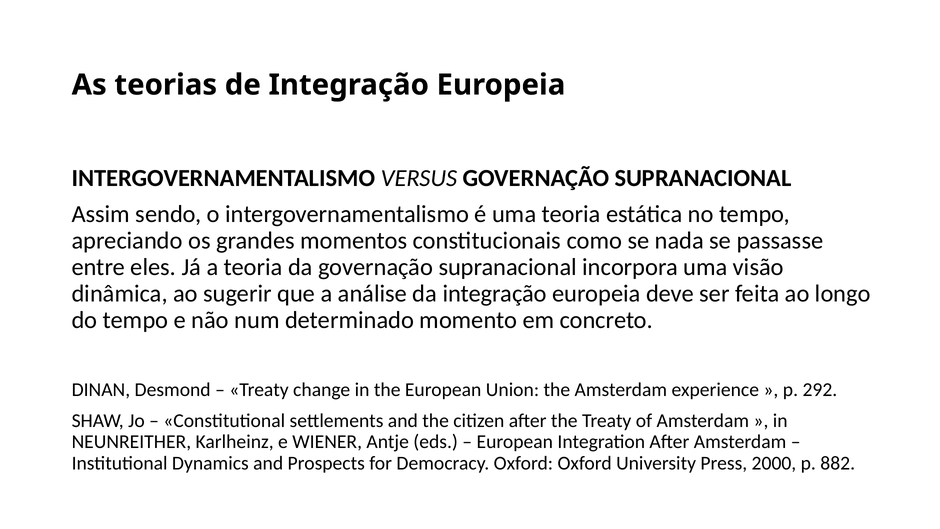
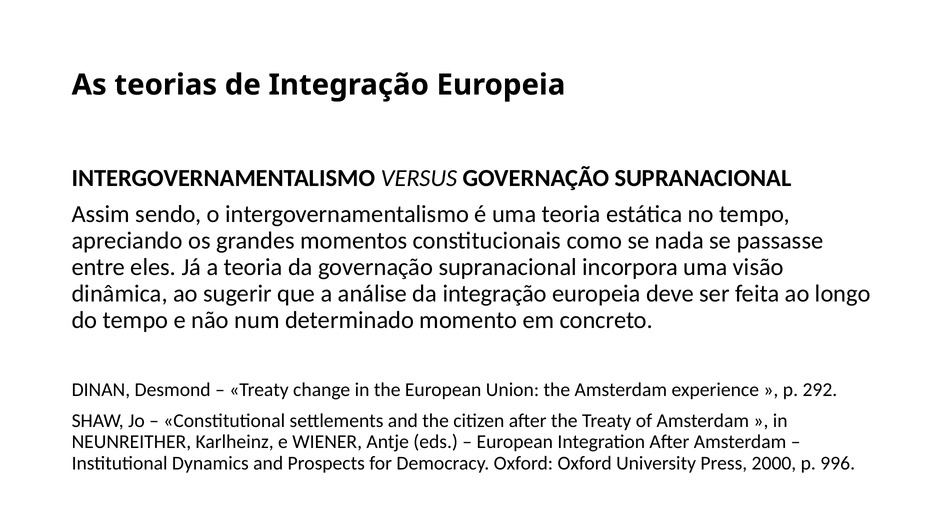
882: 882 -> 996 (838, 463)
